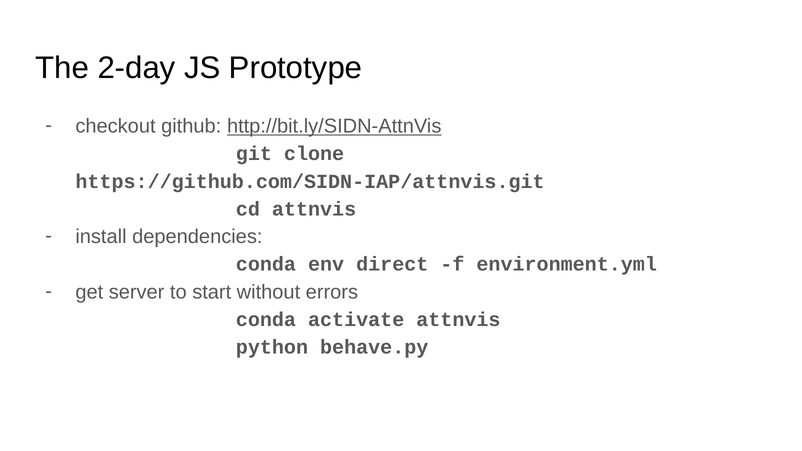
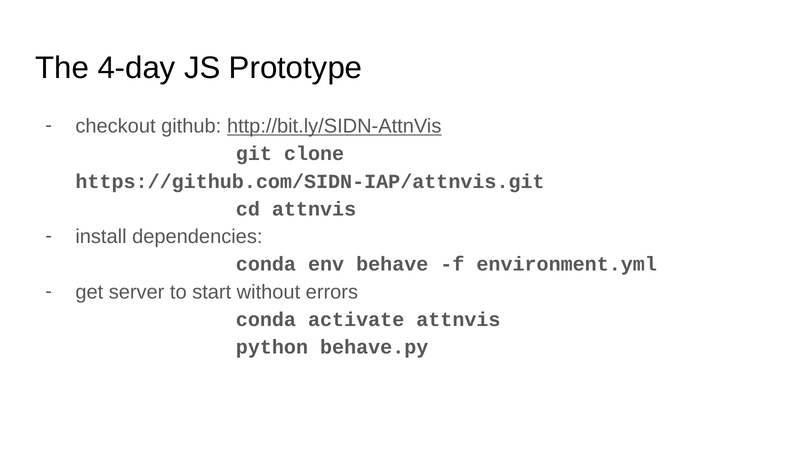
2-day: 2-day -> 4-day (137, 68)
direct: direct -> behave (392, 264)
